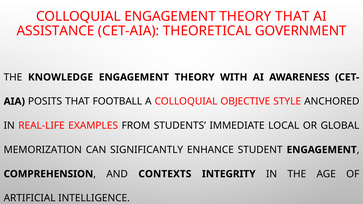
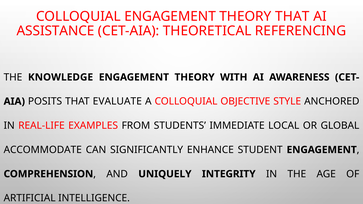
GOVERNMENT: GOVERNMENT -> REFERENCING (301, 31)
FOOTBALL: FOOTBALL -> EVALUATE (117, 101)
MEMORIZATION: MEMORIZATION -> ACCOMMODATE (43, 150)
CONTEXTS: CONTEXTS -> UNIQUELY (165, 174)
